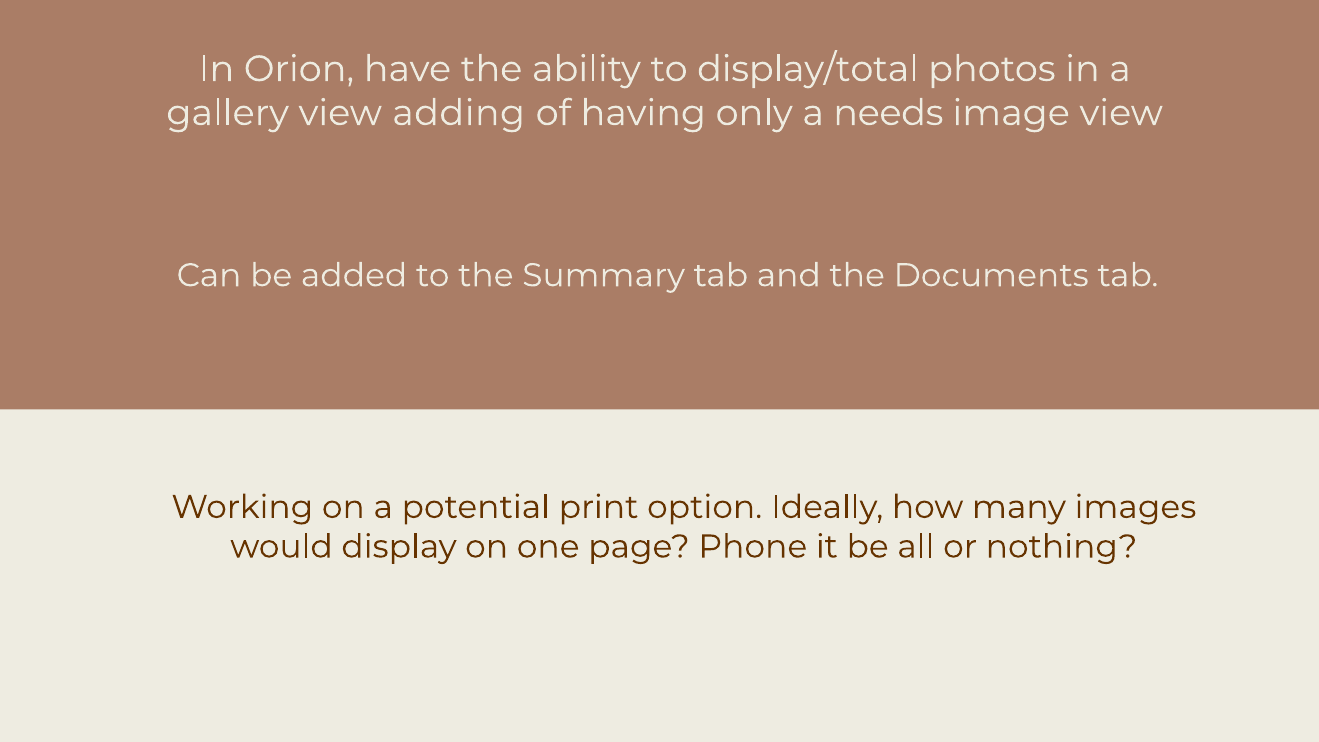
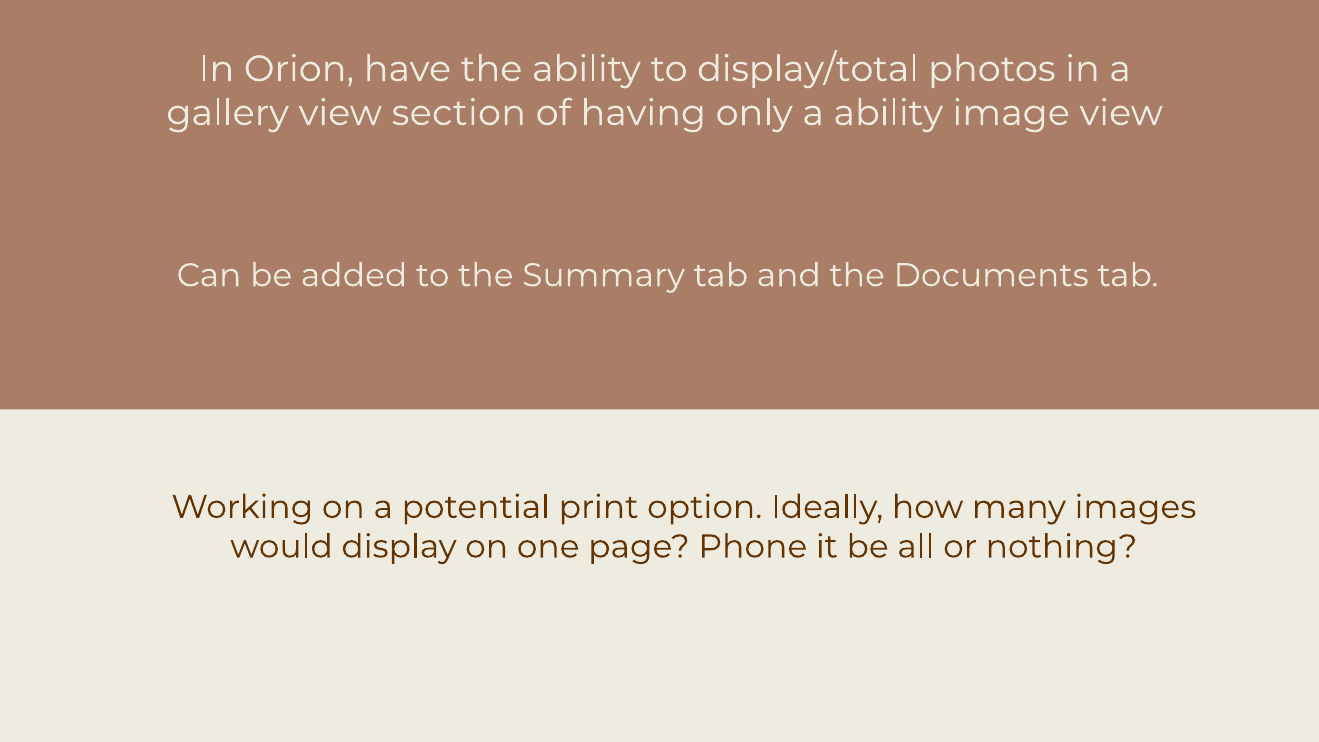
adding: adding -> section (459, 113)
a needs: needs -> ability (888, 113)
